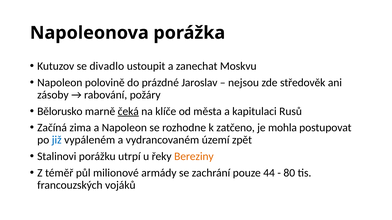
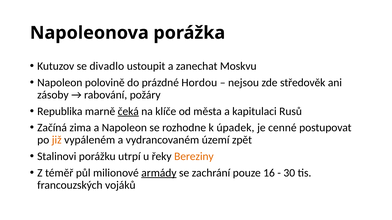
Jaroslav: Jaroslav -> Hordou (199, 83)
Bělorusko: Bělorusko -> Republika (60, 111)
zatčeno: zatčeno -> úpadek (235, 128)
mohla: mohla -> cenné (282, 128)
již colour: blue -> orange (57, 140)
armády underline: none -> present (159, 173)
44: 44 -> 16 (269, 173)
80: 80 -> 30 (289, 173)
